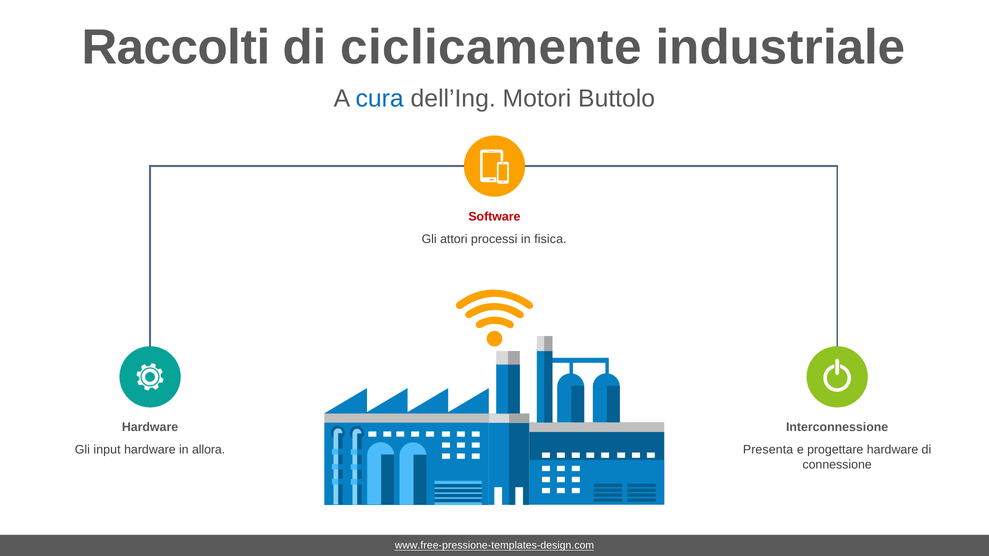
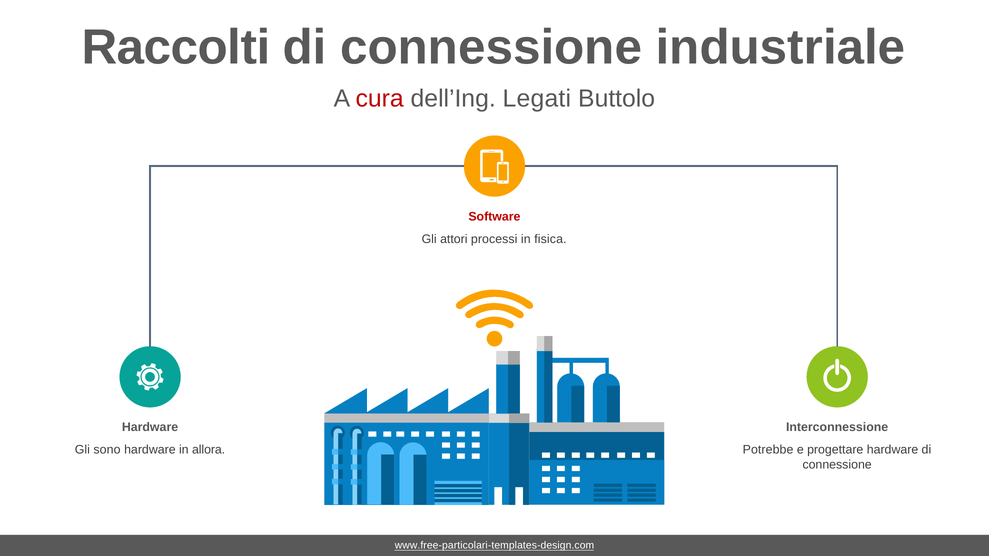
ciclicamente: ciclicamente -> connessione (491, 47)
cura colour: blue -> red (380, 98)
Motori: Motori -> Legati (537, 98)
input: input -> sono (107, 450)
Presenta: Presenta -> Potrebbe (768, 450)
www.free-pressione-templates-design.com: www.free-pressione-templates-design.com -> www.free-particolari-templates-design.com (494, 546)
